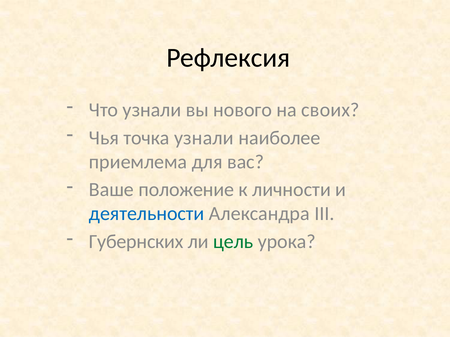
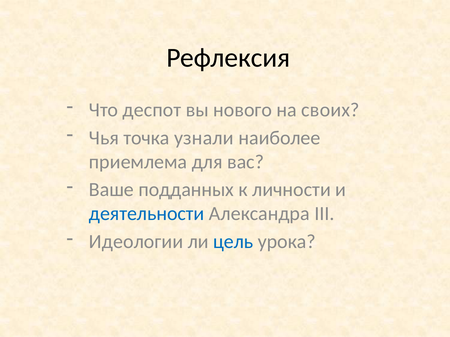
Что узнали: узнали -> деспот (152, 110)
положение: положение -> подданных (186, 190)
Губернских: Губернских -> Идеологии (136, 242)
цель colour: green -> blue (233, 242)
